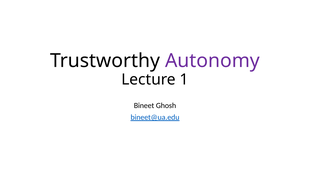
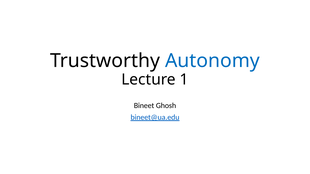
Autonomy colour: purple -> blue (212, 61)
